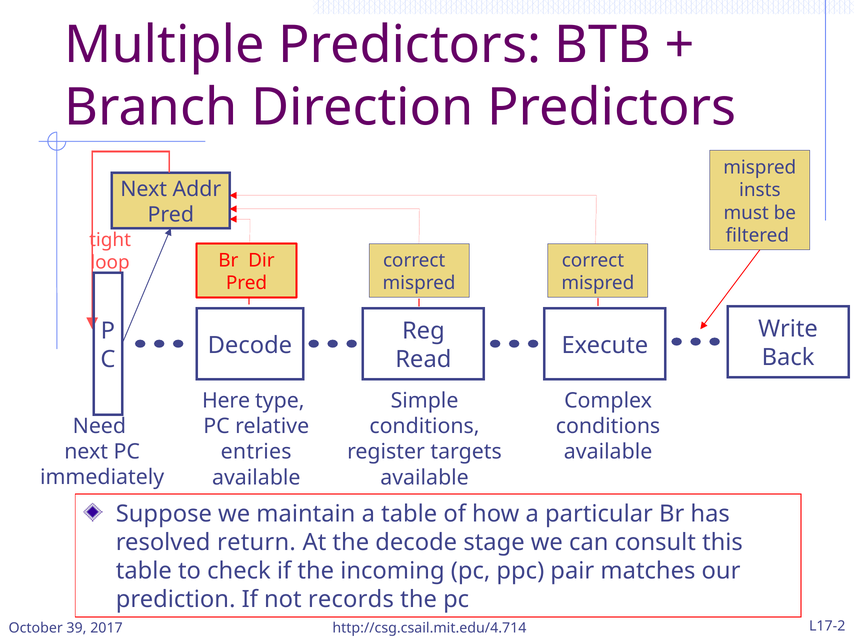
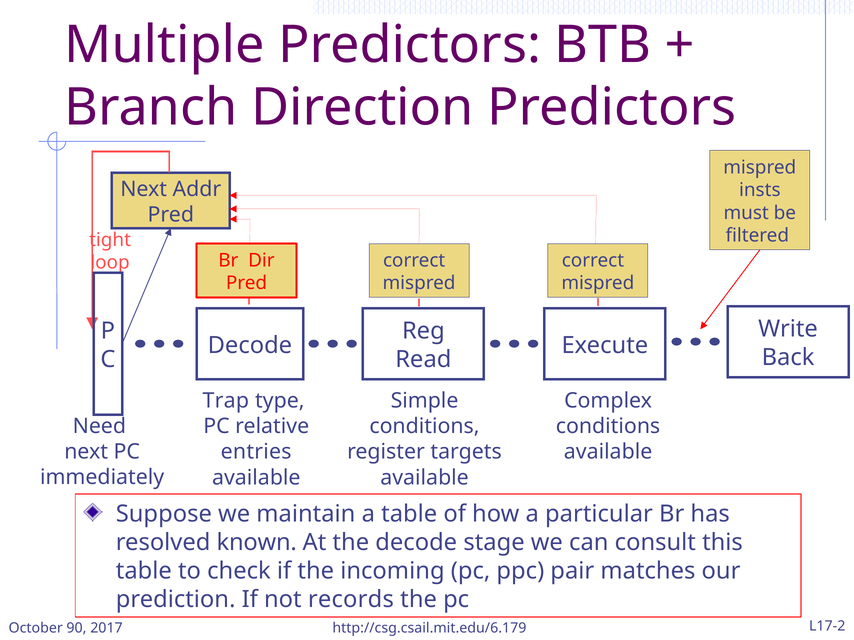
Here: Here -> Trap (226, 401)
return: return -> known (257, 543)
39: 39 -> 90 (76, 629)
http://csg.csail.mit.edu/4.714: http://csg.csail.mit.edu/4.714 -> http://csg.csail.mit.edu/6.179 (429, 629)
